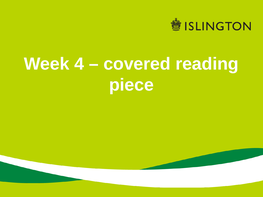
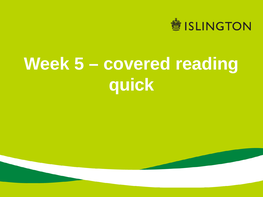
4: 4 -> 5 (79, 64)
piece: piece -> quick (132, 85)
